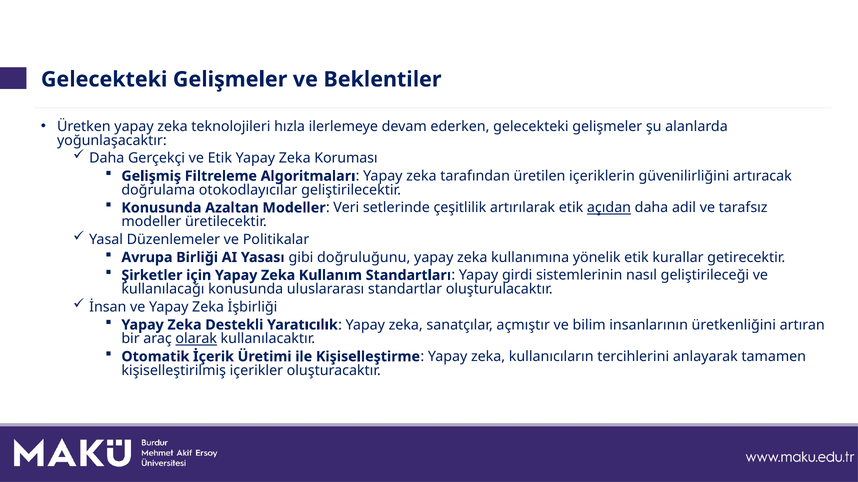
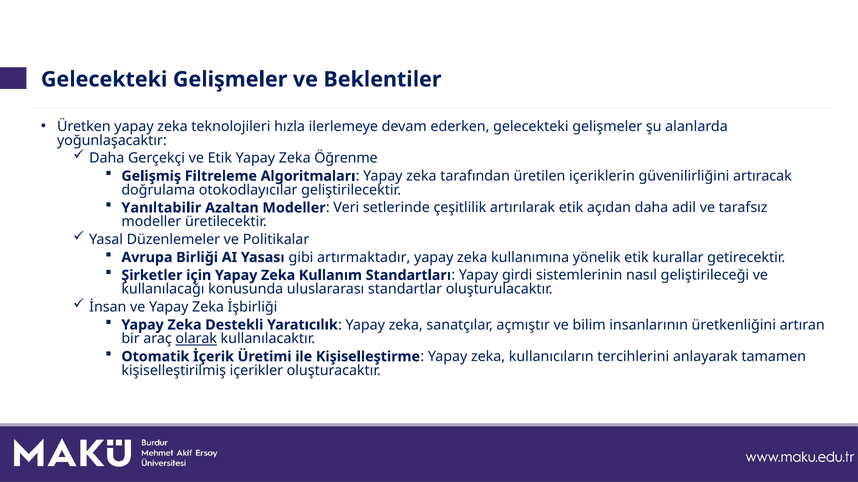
Koruması: Koruması -> Öğrenme (346, 158)
Konusunda: Konusunda -> Yanıltabilir (161, 208)
açıdan underline: present -> none (609, 208)
doğruluğunu: doğruluğunu -> artırmaktadır (364, 258)
